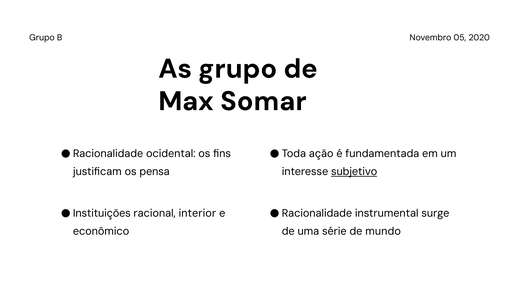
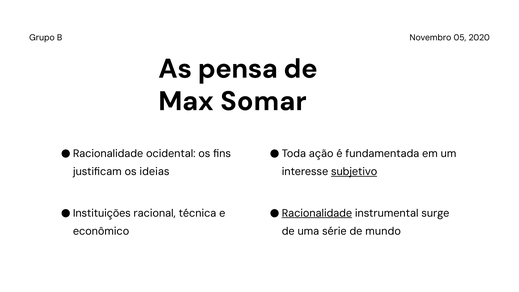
As grupo: grupo -> pensa (238, 69)
pensa: pensa -> ideias (154, 172)
interior: interior -> técnica (197, 213)
Racionalidade underline: none -> present (317, 213)
